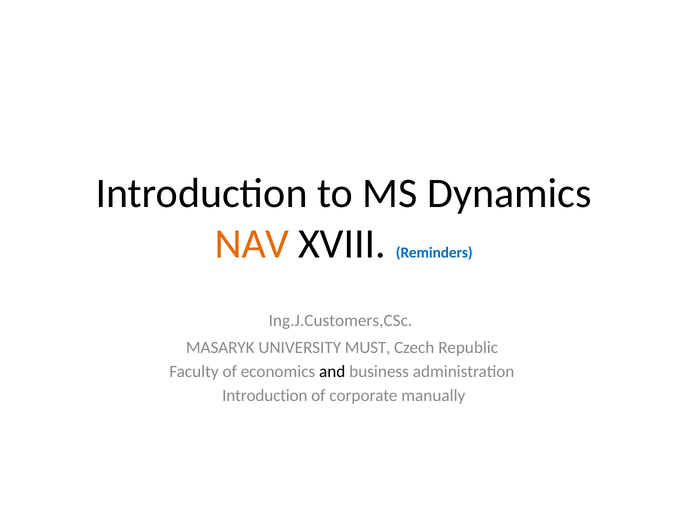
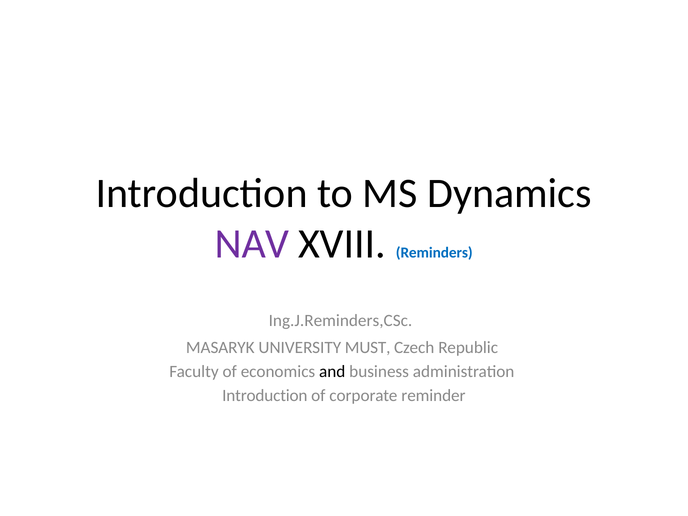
NAV colour: orange -> purple (252, 244)
Ing.J.Customers,CSc: Ing.J.Customers,CSc -> Ing.J.Reminders,CSc (340, 321)
manually: manually -> reminder (433, 396)
